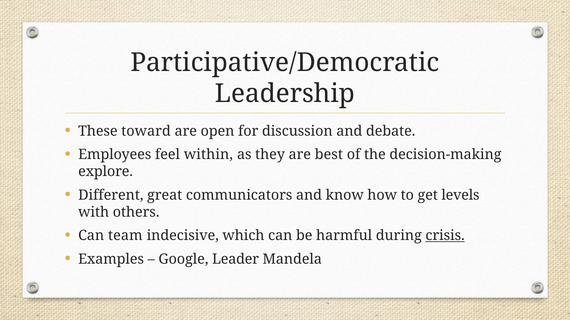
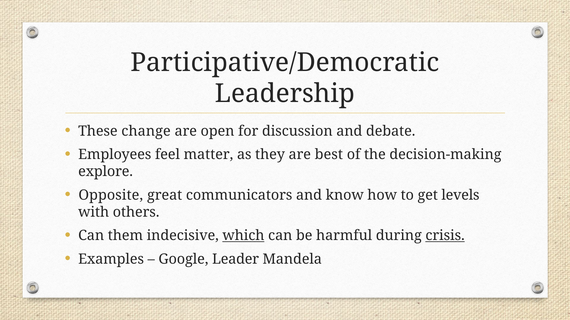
toward: toward -> change (146, 131)
within: within -> matter (208, 155)
Different: Different -> Opposite (111, 195)
team: team -> them (125, 236)
which underline: none -> present (243, 236)
